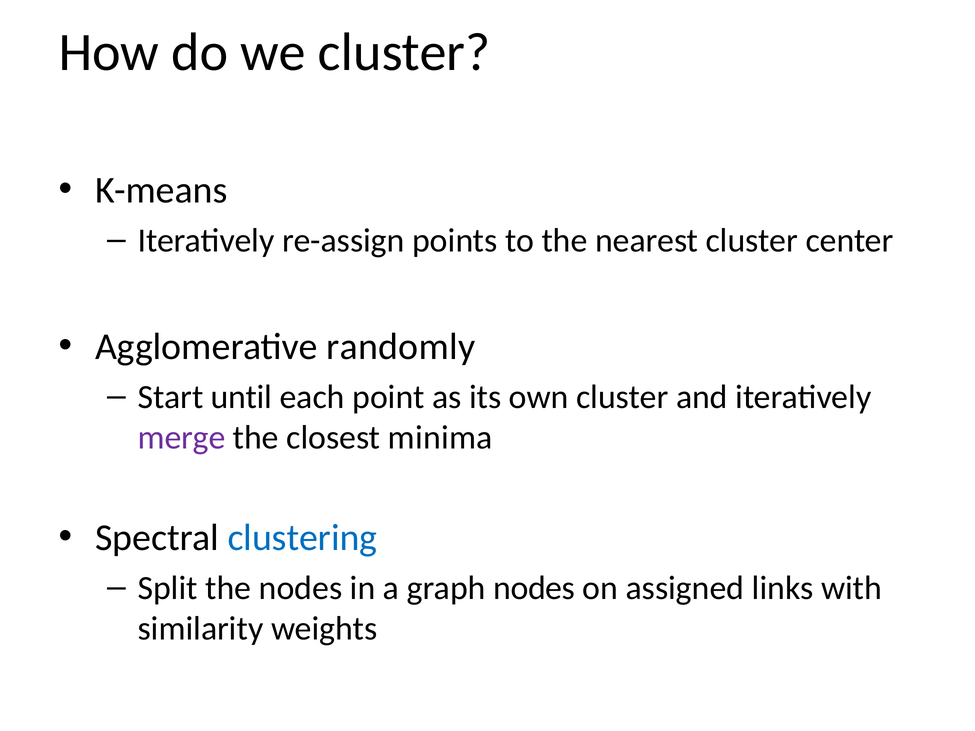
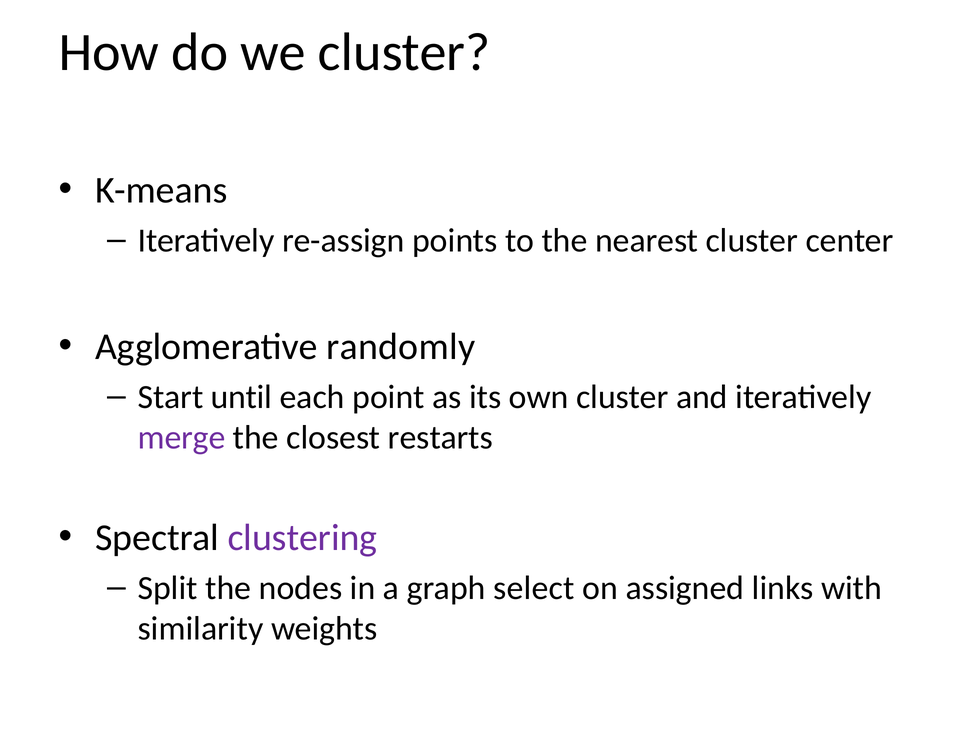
minima: minima -> restarts (440, 438)
clustering colour: blue -> purple (302, 538)
graph nodes: nodes -> select (534, 588)
